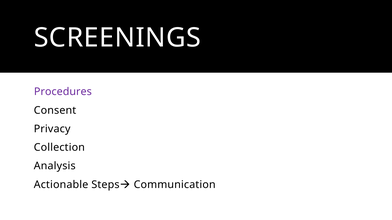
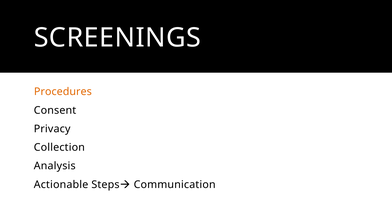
Procedures colour: purple -> orange (63, 92)
